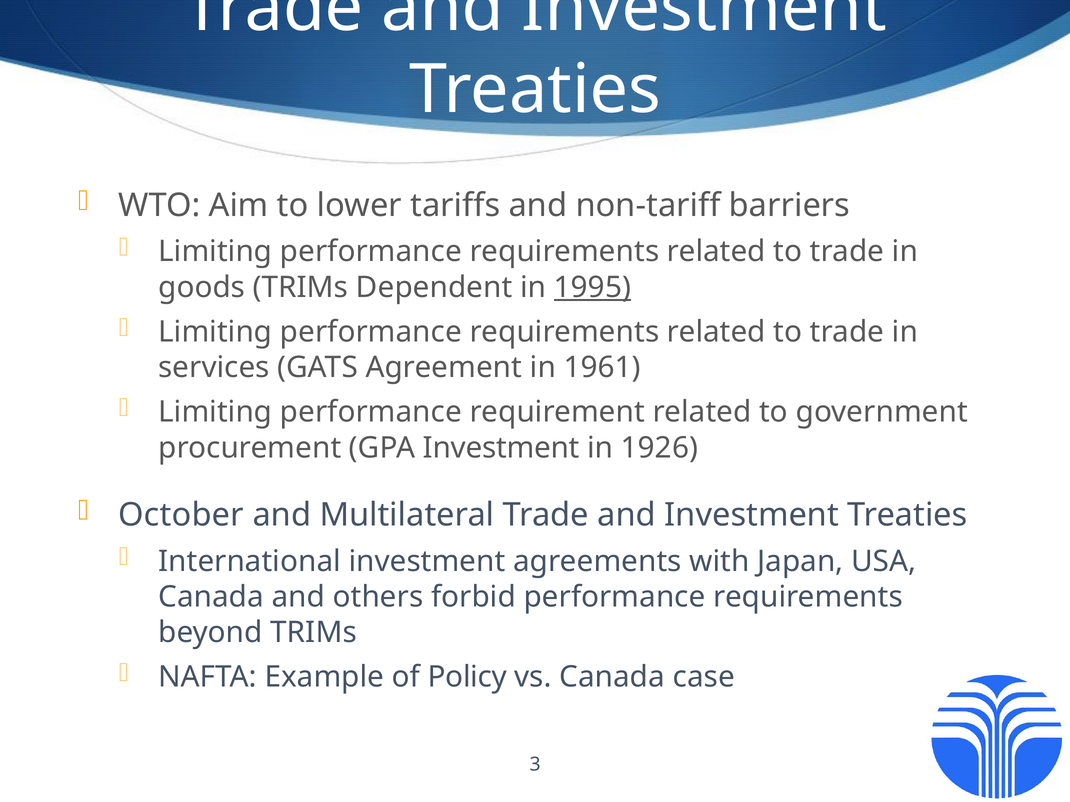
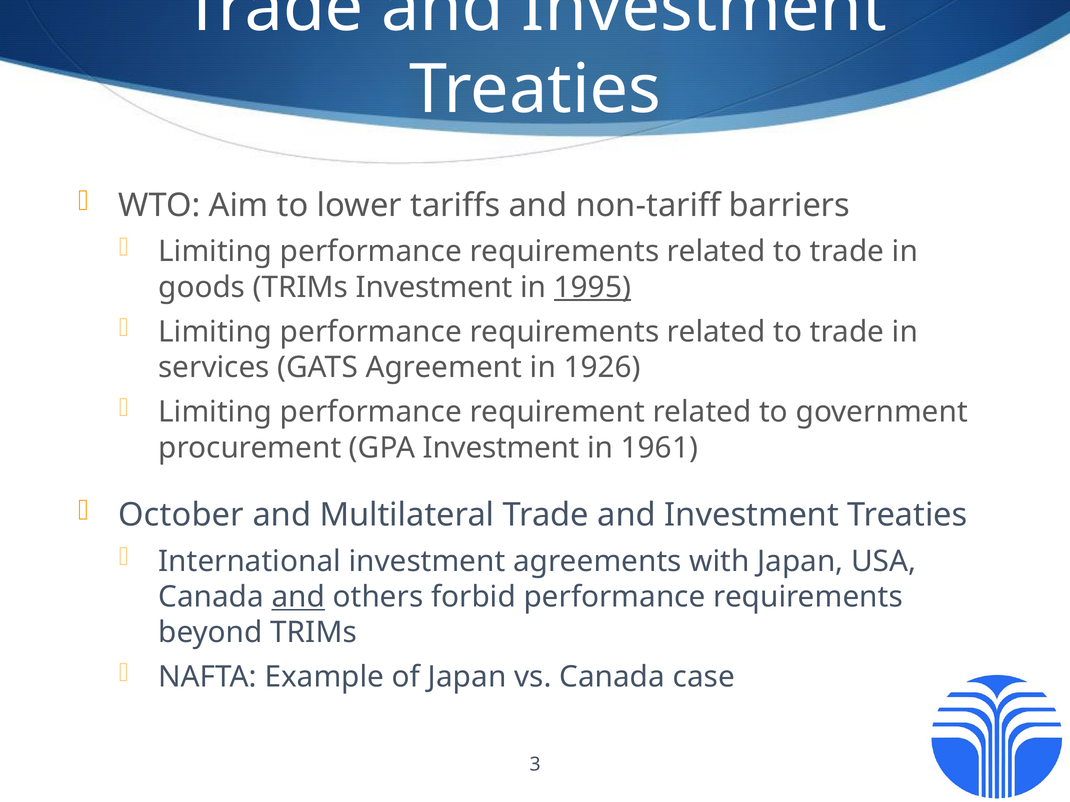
TRIMs Dependent: Dependent -> Investment (434, 287)
1961: 1961 -> 1926 (602, 368)
1926: 1926 -> 1961 (659, 448)
and underline: none -> present (298, 597)
of Policy: Policy -> Japan (467, 678)
